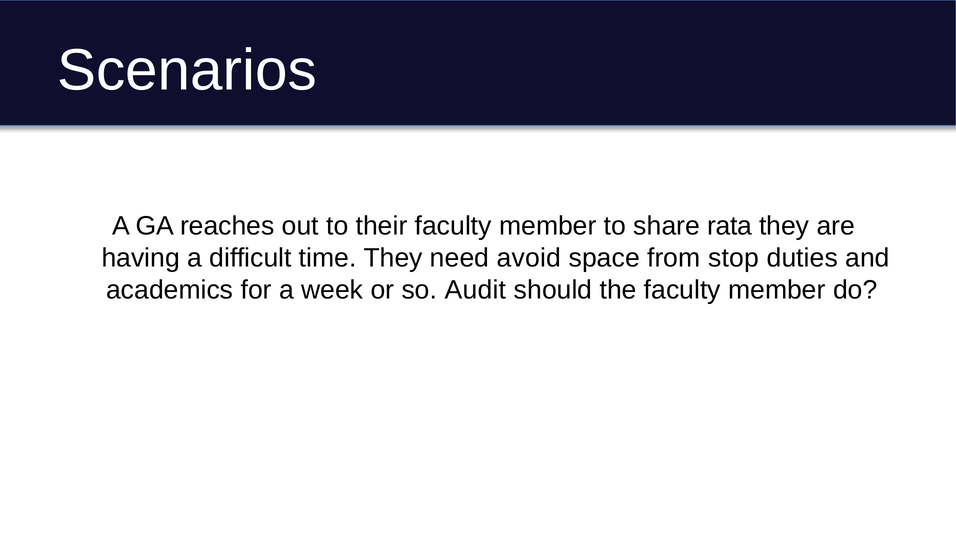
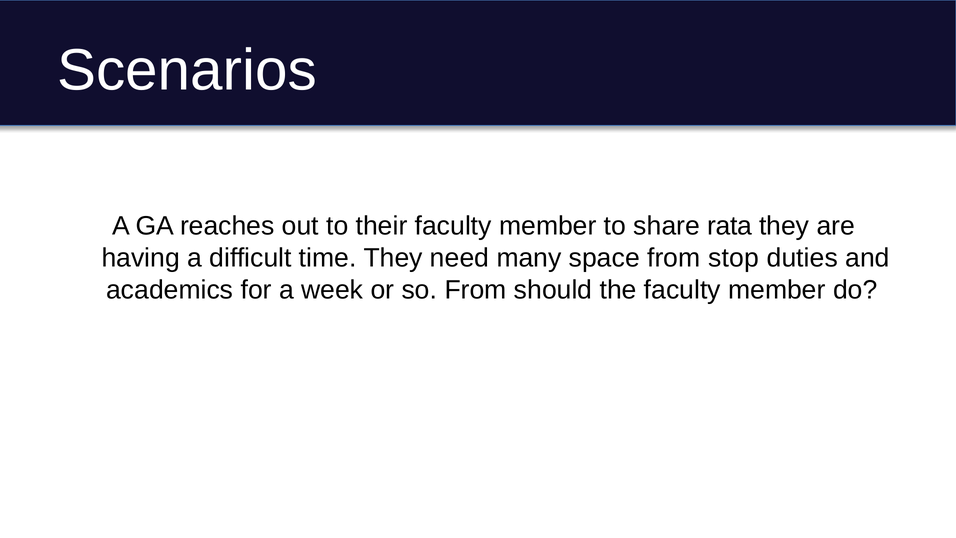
avoid: avoid -> many (529, 258)
so Audit: Audit -> From (476, 290)
